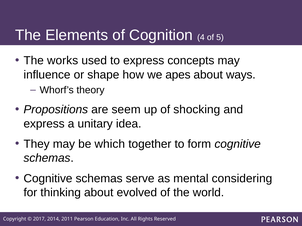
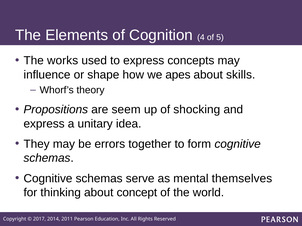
ways: ways -> skills (241, 75)
which: which -> errors (110, 144)
considering: considering -> themselves (242, 179)
evolved: evolved -> concept (137, 193)
